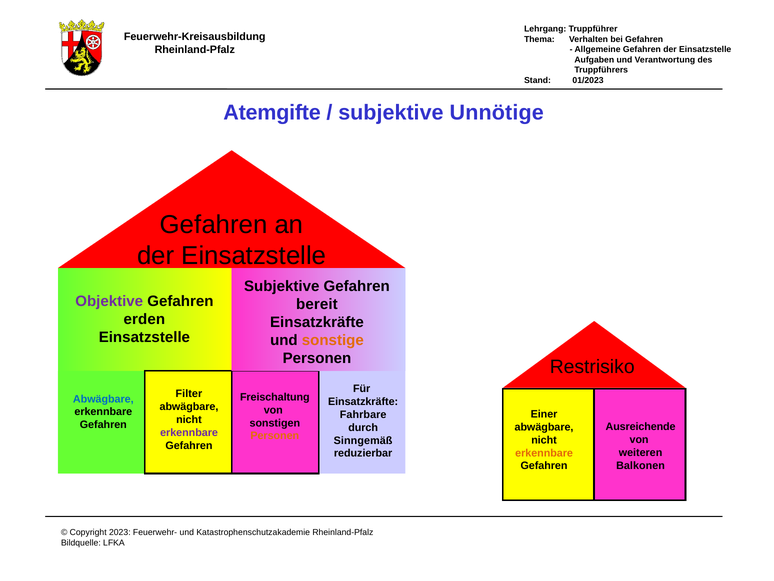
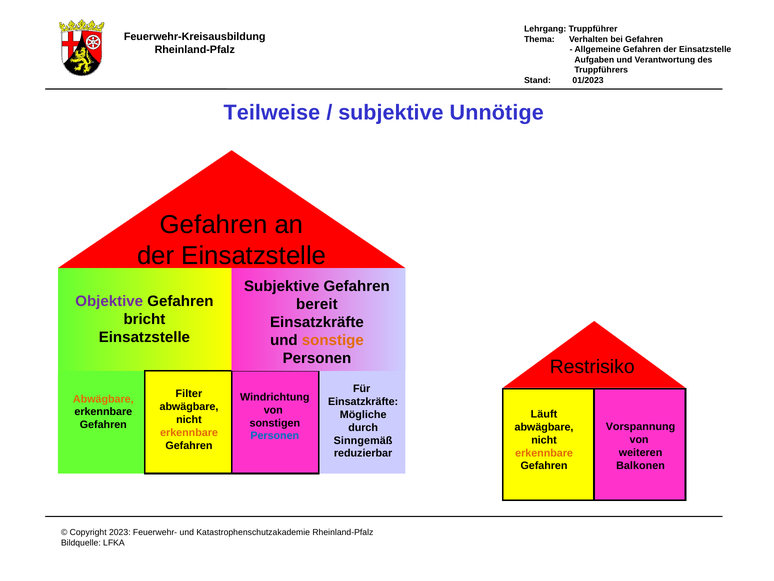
Atemgifte: Atemgifte -> Teilweise (272, 113)
erden: erden -> bricht (144, 319)
Freischaltung: Freischaltung -> Windrichtung (275, 397)
Abwägbare colour: blue -> orange (103, 399)
Einer: Einer -> Läuft (544, 414)
Fahrbare: Fahrbare -> Mögliche (363, 414)
Ausreichende: Ausreichende -> Vorspannung (641, 426)
erkennbare colour: purple -> orange (189, 432)
Personen colour: orange -> blue (275, 436)
